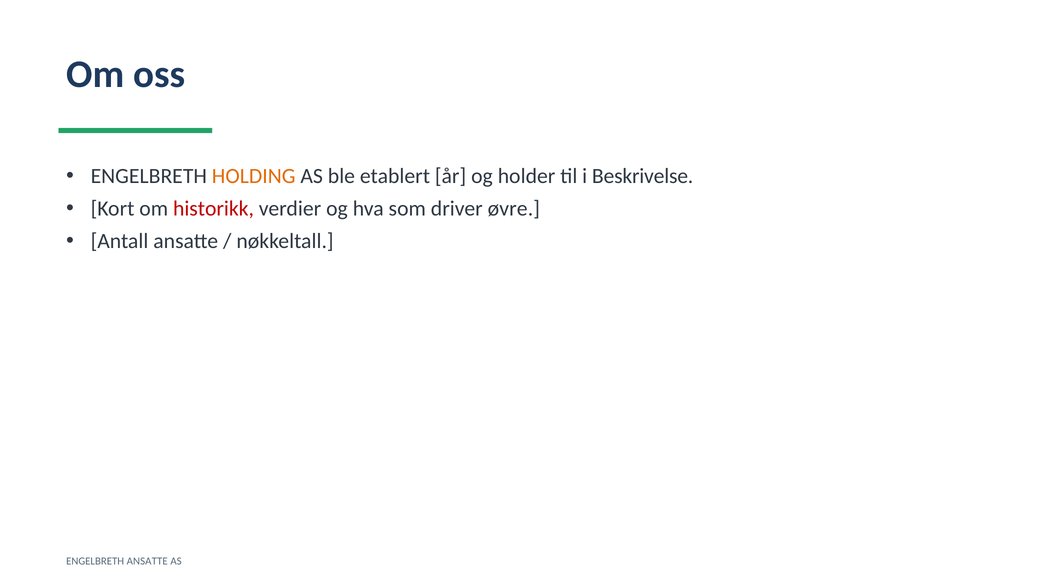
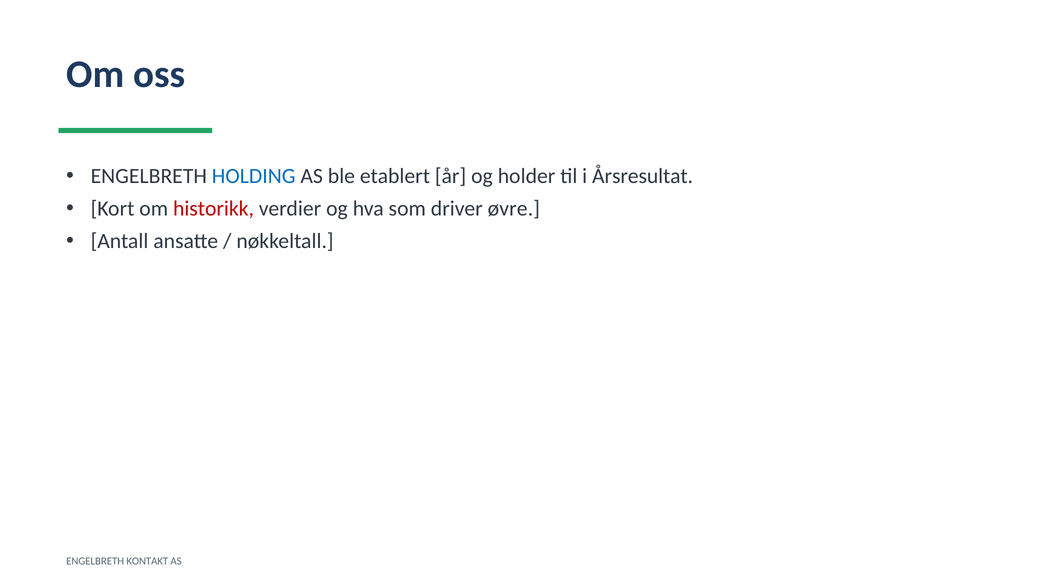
HOLDING colour: orange -> blue (254, 176)
Beskrivelse: Beskrivelse -> Årsresultat (643, 176)
ENGELBRETH ANSATTE: ANSATTE -> KONTAKT (147, 562)
